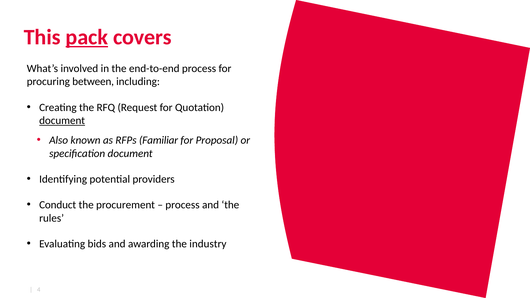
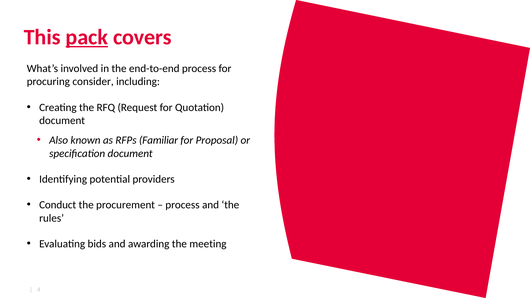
between: between -> consider (93, 82)
document underline: present -> none (62, 121)
industry: industry -> meeting (208, 244)
